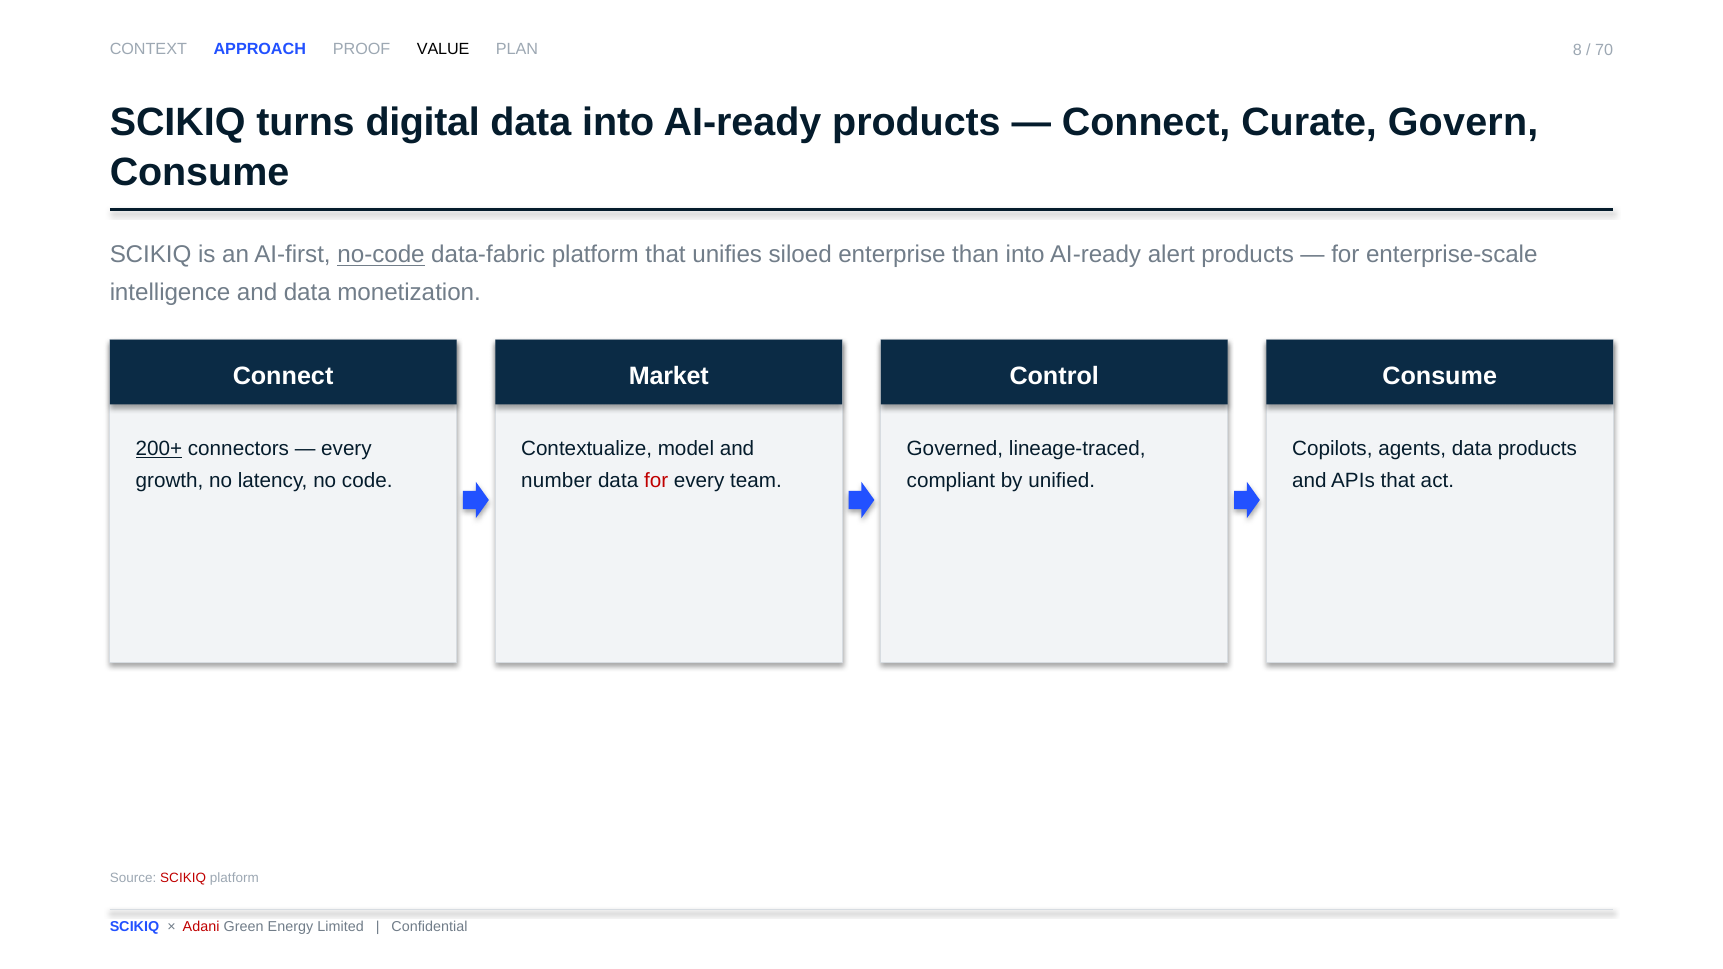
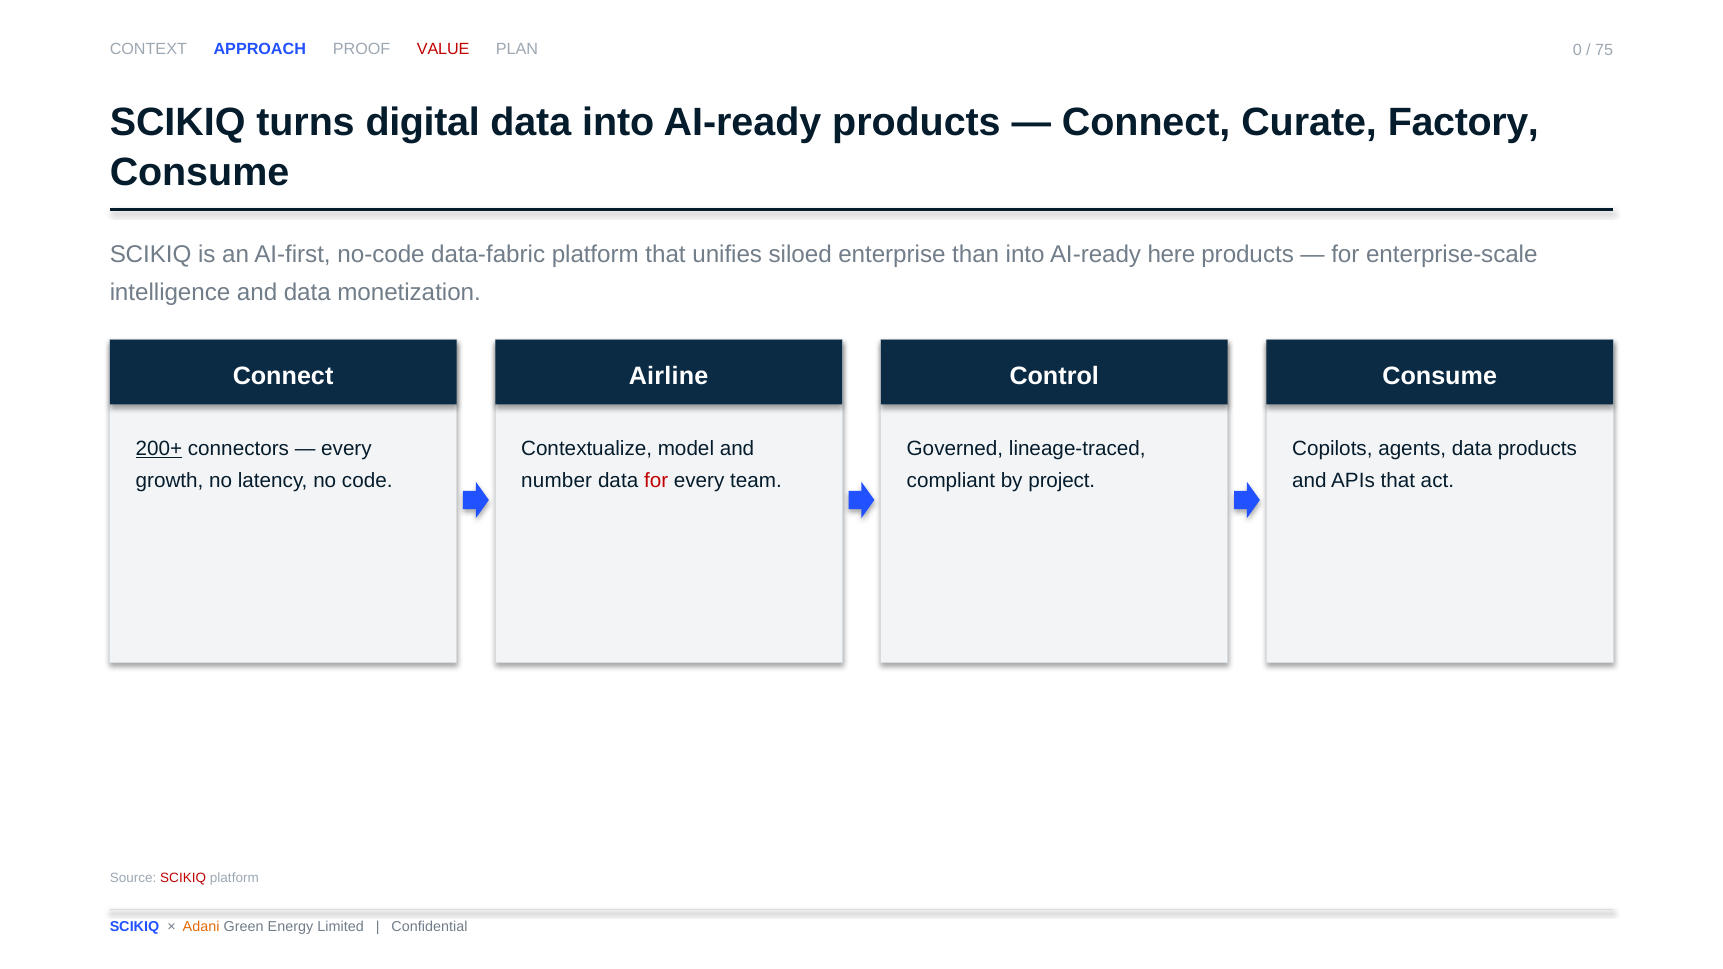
VALUE colour: black -> red (443, 50)
8: 8 -> 0 (1577, 51)
70: 70 -> 75 (1604, 51)
Govern: Govern -> Factory (1463, 122)
no-code underline: present -> none (381, 255)
alert: alert -> here (1171, 255)
Market: Market -> Airline (669, 376)
unified: unified -> project (1062, 481)
Adani colour: red -> orange (201, 927)
